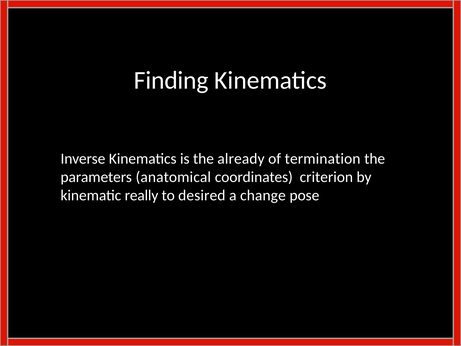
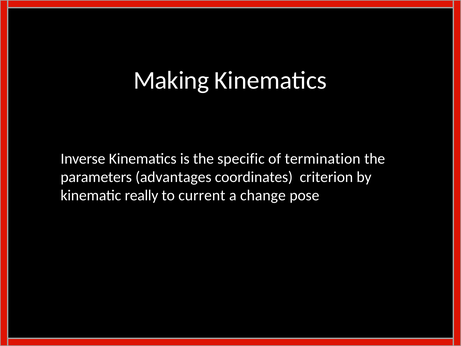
Finding: Finding -> Making (171, 80)
already: already -> specific (241, 159)
anatomical: anatomical -> advantages (173, 177)
desired: desired -> current (202, 195)
